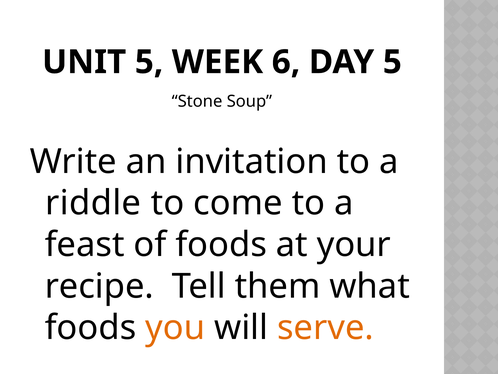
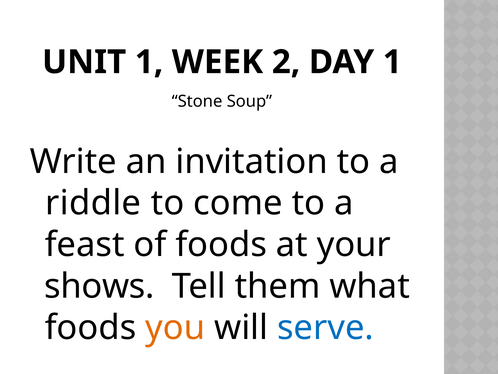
UNIT 5: 5 -> 1 (149, 62)
6: 6 -> 2 (286, 62)
DAY 5: 5 -> 1 (392, 62)
recipe: recipe -> shows (99, 286)
serve colour: orange -> blue (325, 327)
